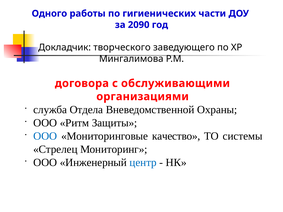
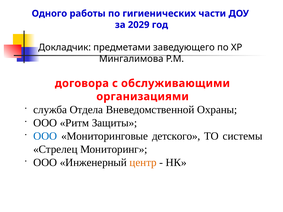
2090: 2090 -> 2029 (139, 25)
творческого: творческого -> предметами (122, 48)
качество: качество -> детского (176, 136)
центр colour: blue -> orange (143, 163)
